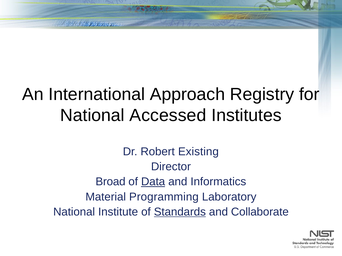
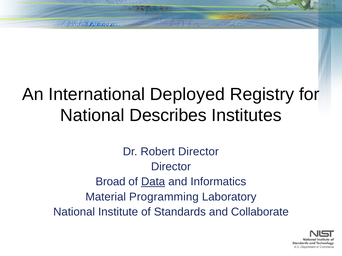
Approach: Approach -> Deployed (187, 95)
Accessed: Accessed -> Describes (168, 116)
Robert Existing: Existing -> Director (198, 152)
Standards underline: present -> none (180, 212)
